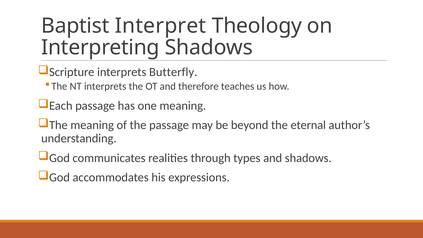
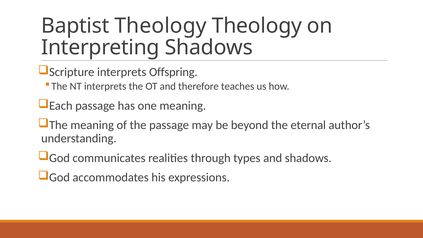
Baptist Interpret: Interpret -> Theology (161, 26)
Butterfly: Butterfly -> Offspring (173, 72)
